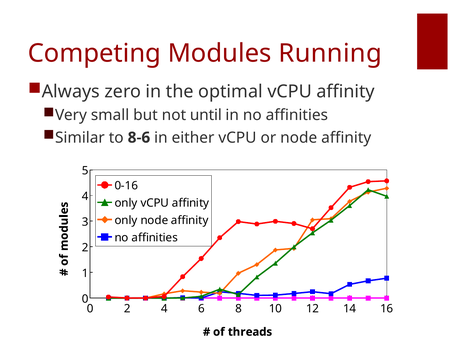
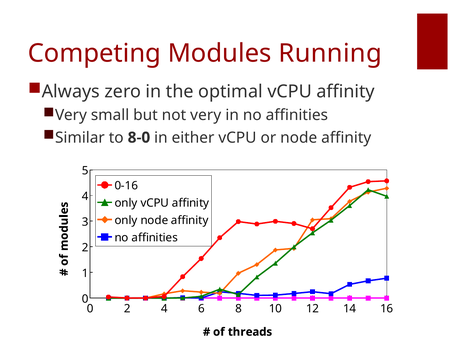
not until: until -> very (206, 115)
8-6: 8-6 -> 8-0 (139, 137)
